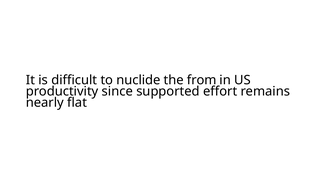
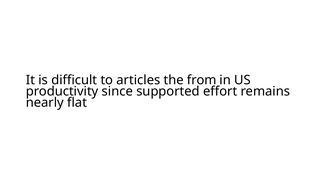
nuclide: nuclide -> articles (138, 80)
